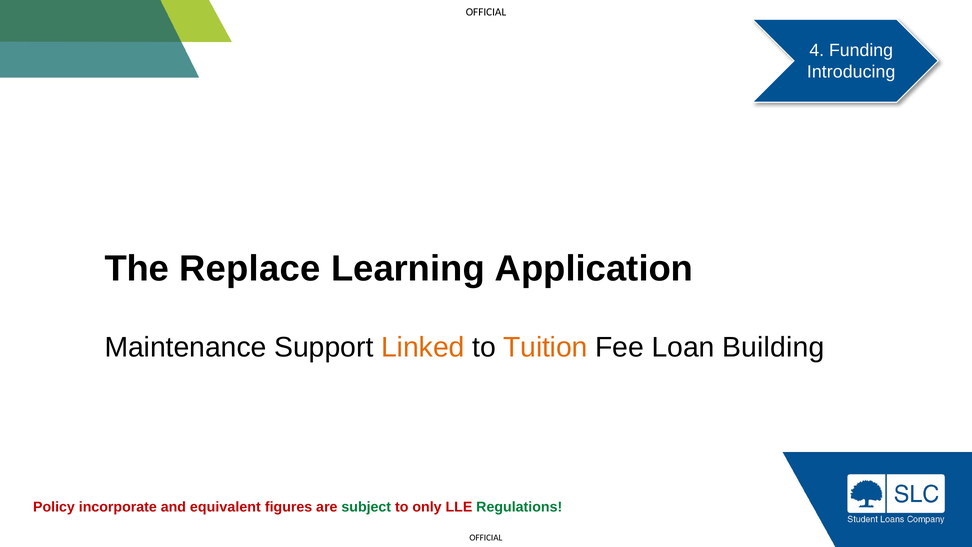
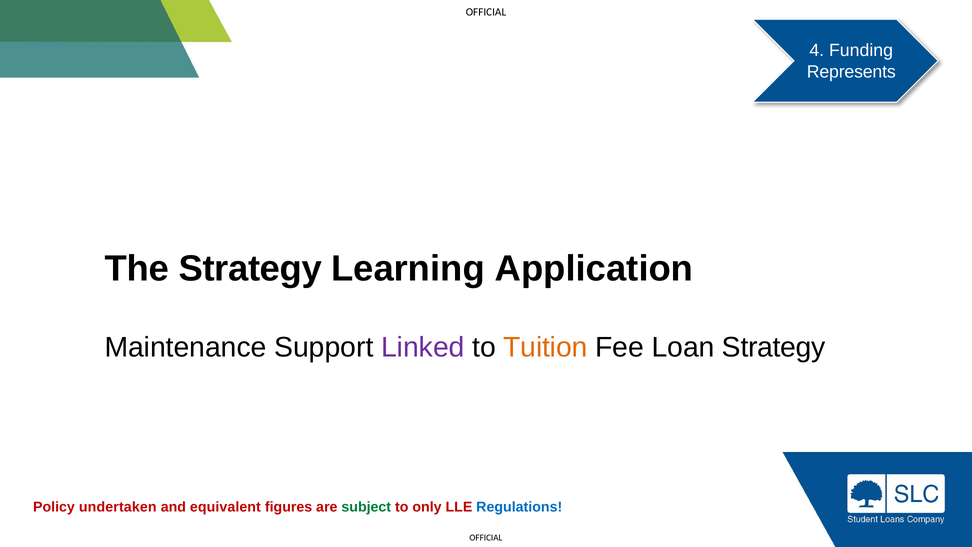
Introducing: Introducing -> Represents (851, 72)
The Replace: Replace -> Strategy (250, 269)
Linked colour: orange -> purple (423, 347)
Loan Building: Building -> Strategy (774, 347)
incorporate: incorporate -> undertaken (118, 507)
Regulations colour: green -> blue (519, 507)
